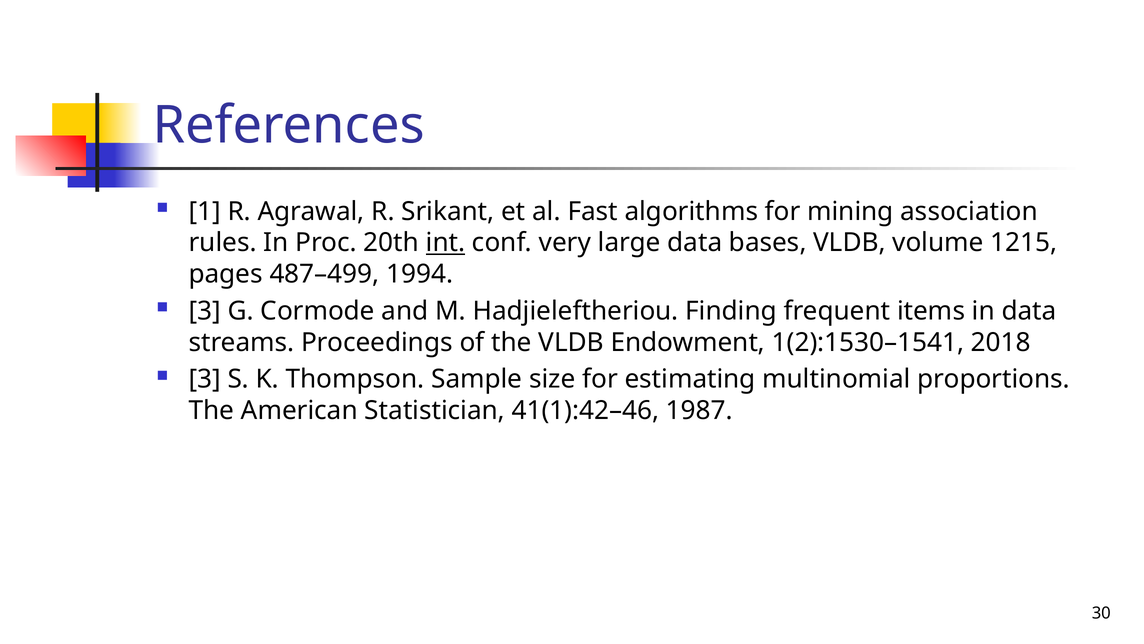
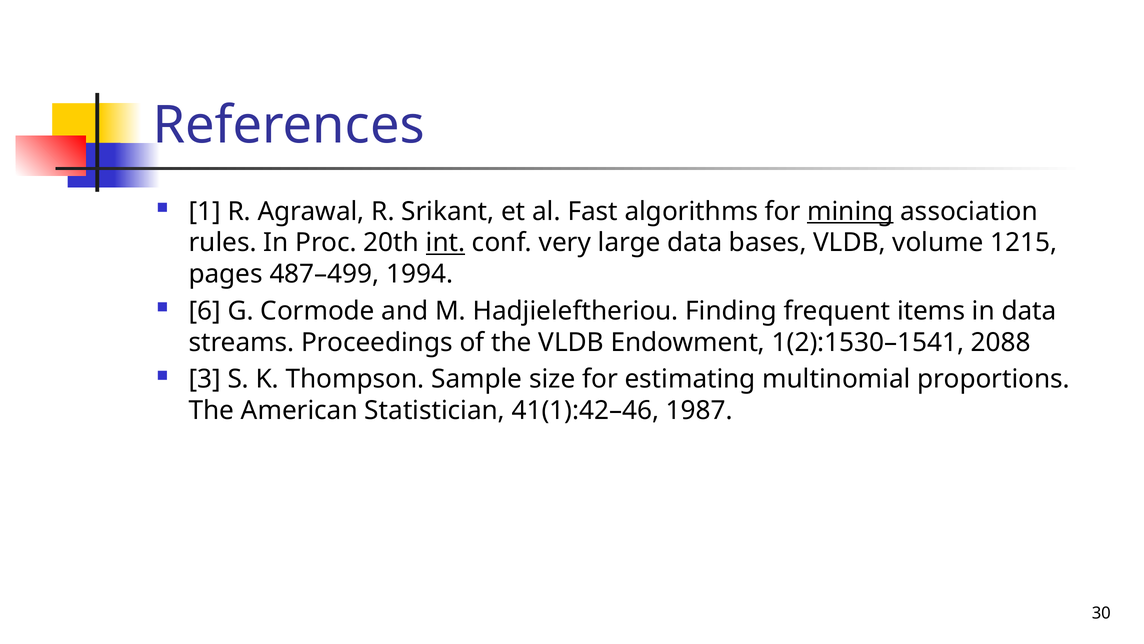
mining underline: none -> present (850, 211)
3: 3 -> 6 (205, 311)
2018: 2018 -> 2088 (1001, 342)
